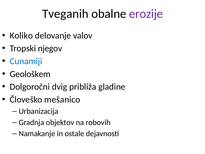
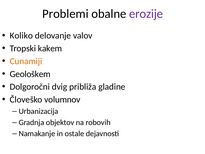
Tveganih: Tveganih -> Problemi (65, 14)
njegov: njegov -> kakem (50, 48)
Cunamiji colour: blue -> orange (26, 61)
mešanico: mešanico -> volumnov (62, 99)
